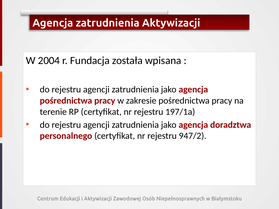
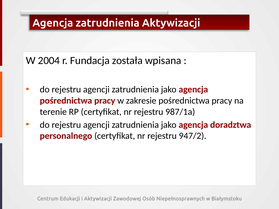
197/1a: 197/1a -> 987/1a (180, 112)
